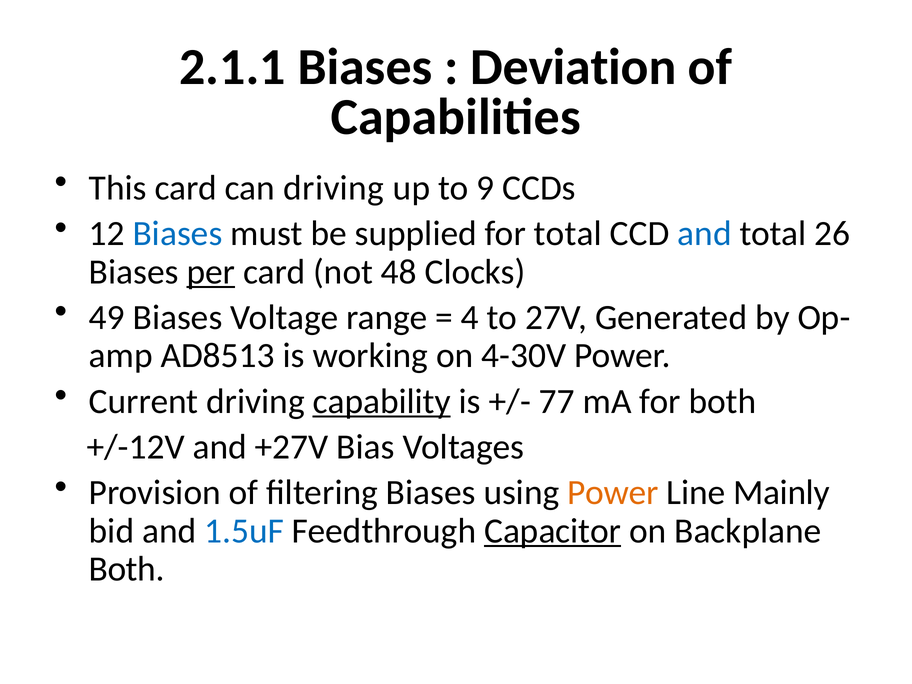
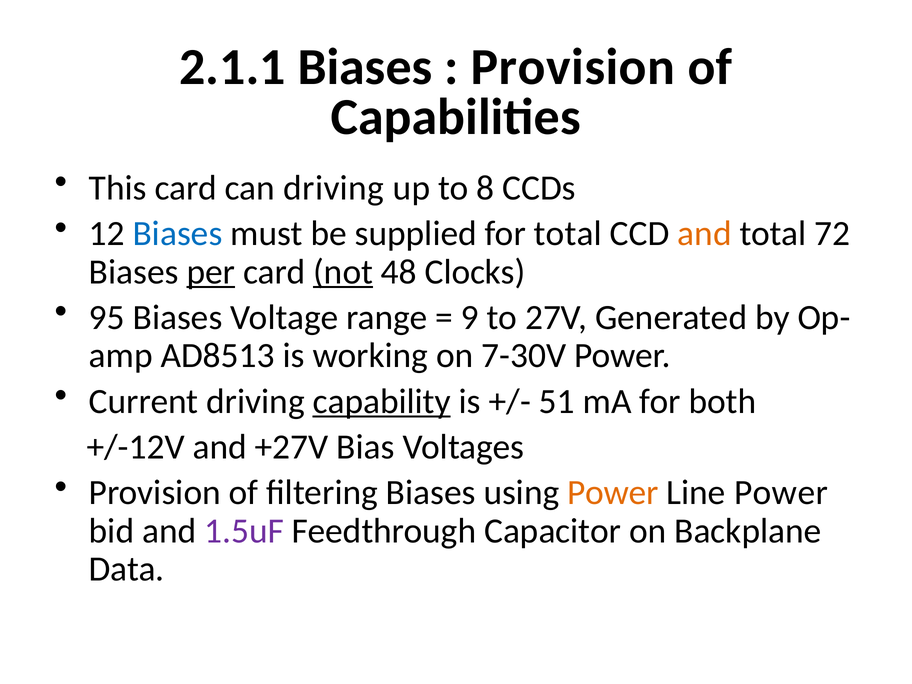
Deviation: Deviation -> Provision (573, 67)
9: 9 -> 8 (485, 188)
and colour: blue -> orange (705, 234)
26: 26 -> 72 (832, 234)
not underline: none -> present (343, 272)
49: 49 -> 95 (107, 317)
4: 4 -> 9 (470, 317)
4-30V: 4-30V -> 7-30V (524, 356)
77: 77 -> 51 (557, 401)
Line Mainly: Mainly -> Power (781, 493)
1.5uF colour: blue -> purple (244, 531)
Capacitor underline: present -> none (553, 531)
Both: Both -> Data (127, 569)
